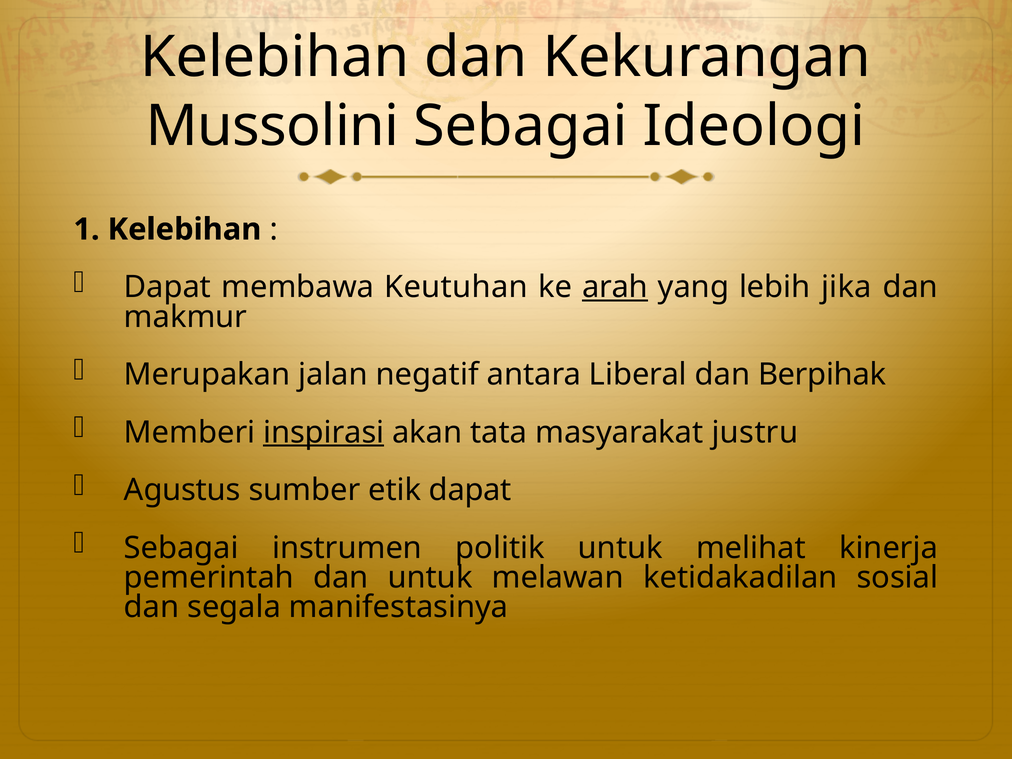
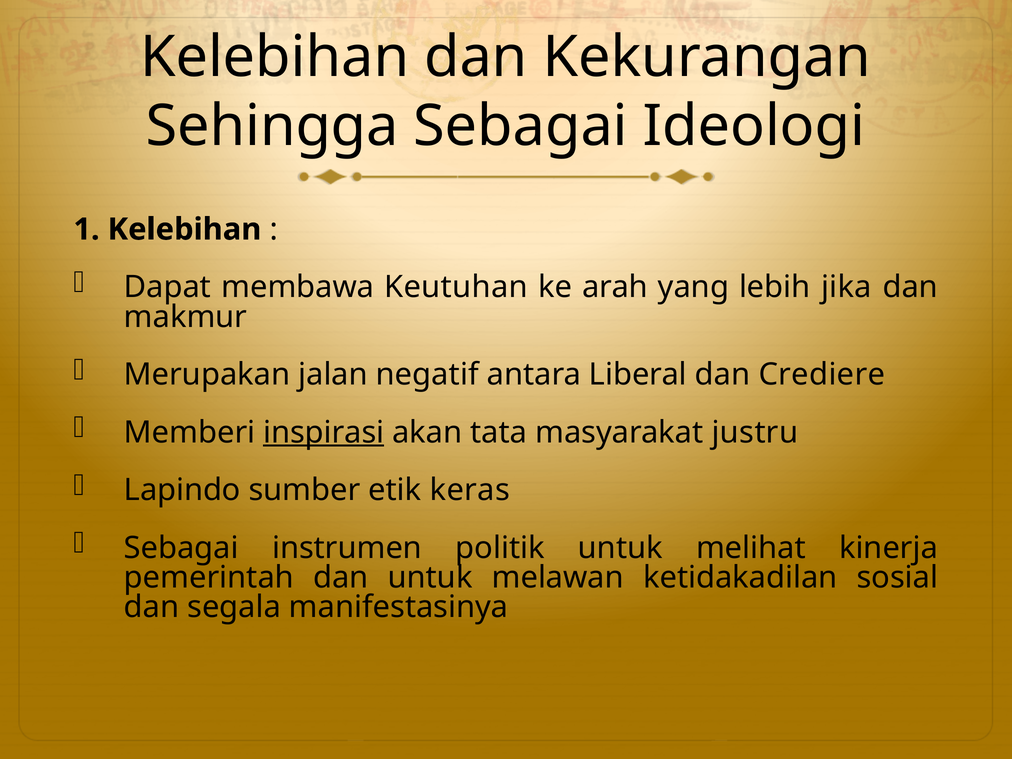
Mussolini: Mussolini -> Sehingga (272, 126)
arah underline: present -> none (615, 287)
Berpihak: Berpihak -> Crediere (822, 375)
Agustus: Agustus -> Lapindo (182, 490)
etik dapat: dapat -> keras (470, 490)
